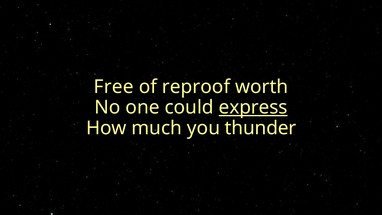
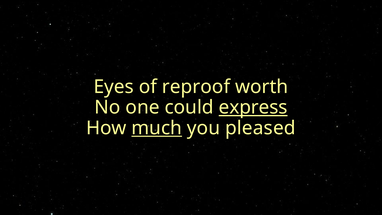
Free: Free -> Eyes (114, 87)
much underline: none -> present (157, 128)
thunder: thunder -> pleased (260, 128)
